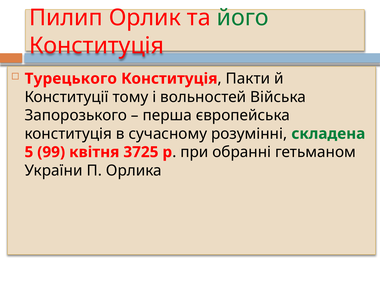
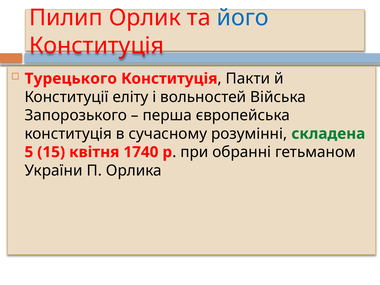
його colour: green -> blue (243, 18)
тому: тому -> еліту (130, 97)
99: 99 -> 15 (51, 152)
3725: 3725 -> 1740 (141, 152)
